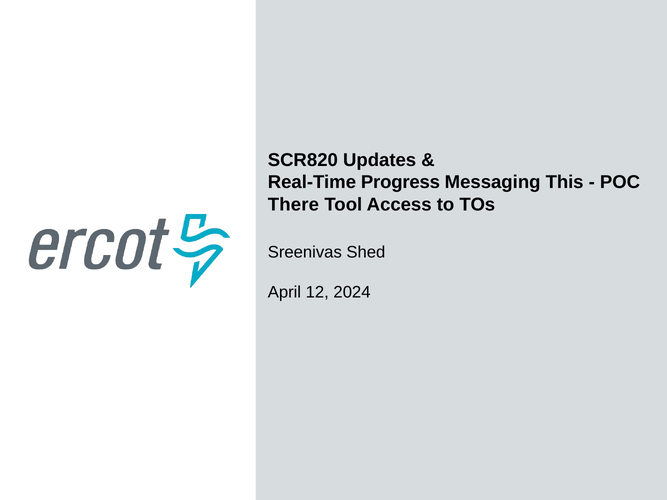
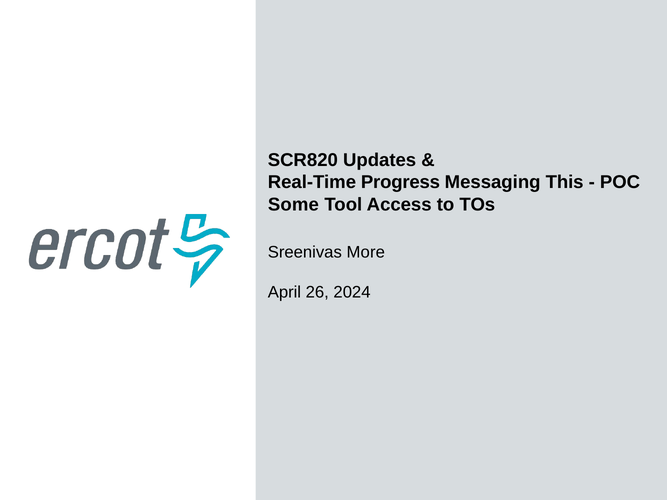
There: There -> Some (293, 205)
Shed: Shed -> More (366, 252)
12: 12 -> 26 (317, 292)
